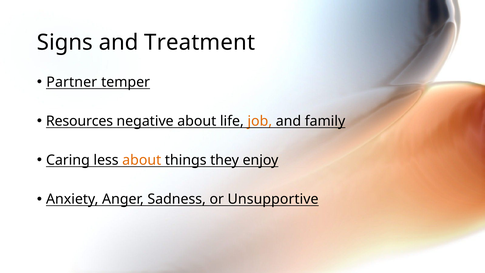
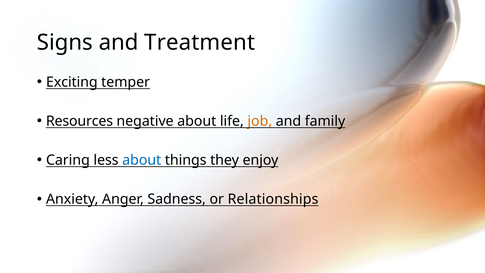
Partner: Partner -> Exciting (72, 82)
about colour: orange -> blue (142, 160)
Unsupportive: Unsupportive -> Relationships (273, 199)
